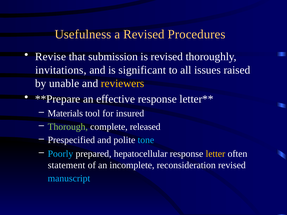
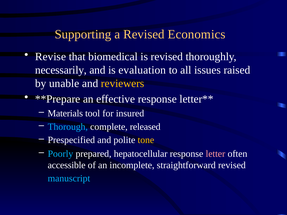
Usefulness: Usefulness -> Supporting (83, 34)
Procedures: Procedures -> Economics (197, 34)
submission: submission -> biomedical (113, 57)
invitations: invitations -> necessarily (61, 70)
significant: significant -> evaluation (142, 70)
Thorough colour: light green -> light blue (68, 127)
tone colour: light blue -> yellow (146, 140)
letter colour: yellow -> pink (215, 154)
statement: statement -> accessible (67, 165)
reconsideration: reconsideration -> straightforward (186, 165)
